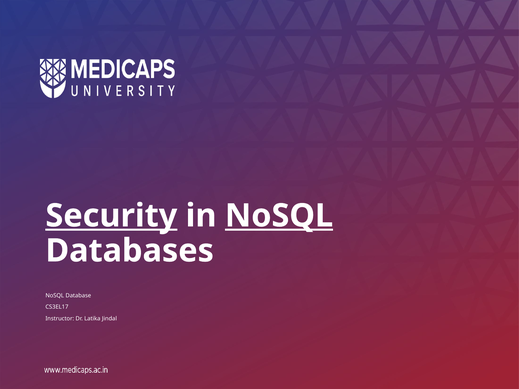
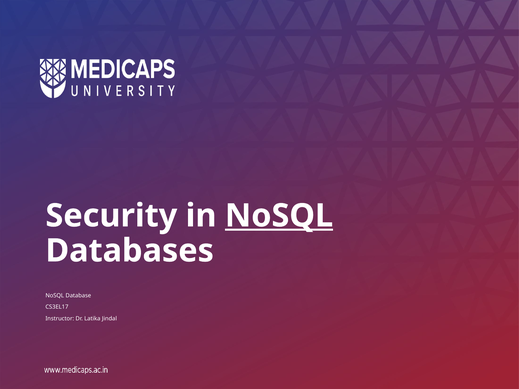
Security underline: present -> none (111, 216)
